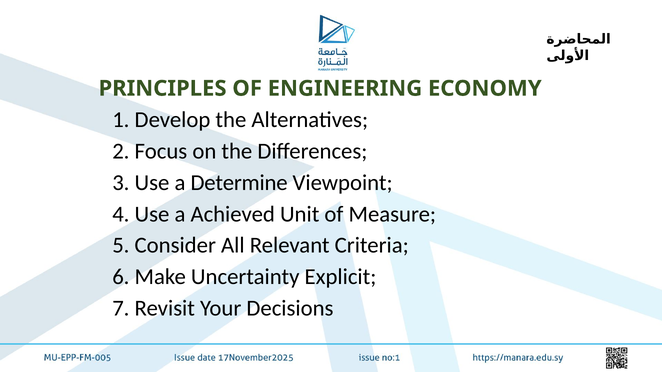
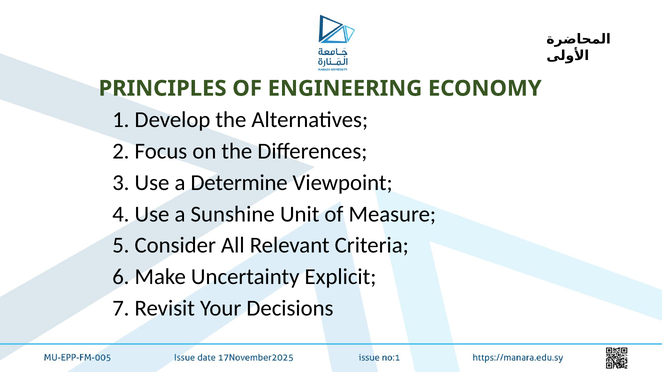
Achieved: Achieved -> Sunshine (233, 214)
